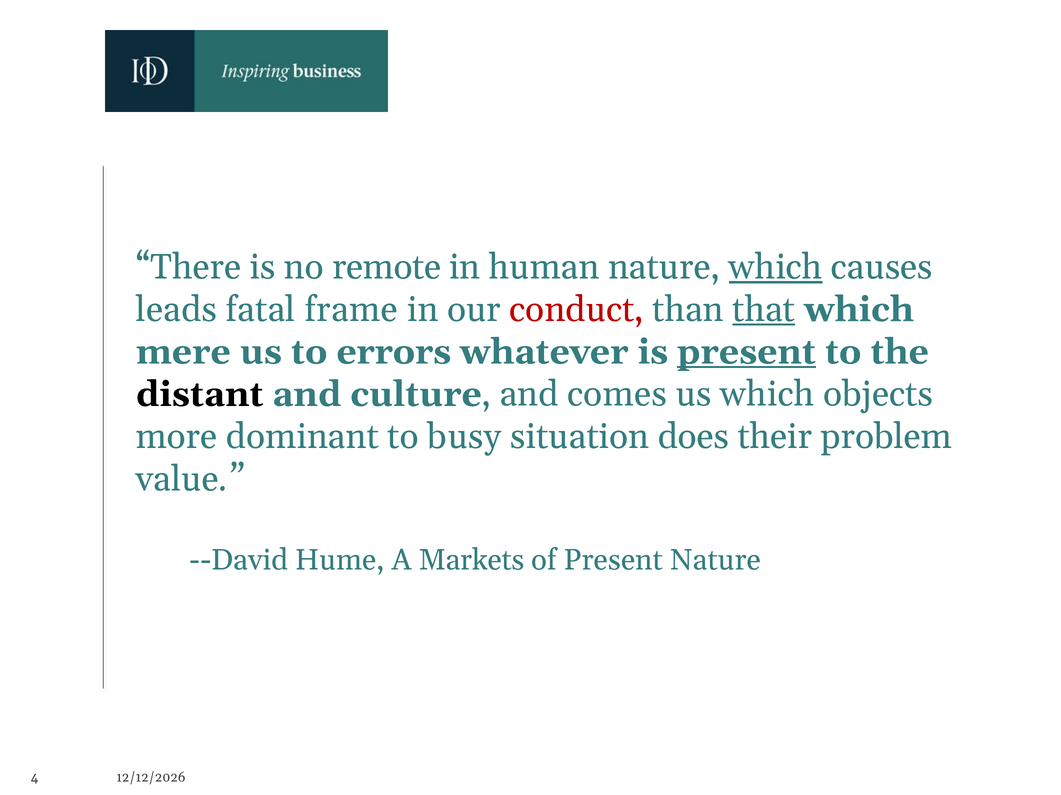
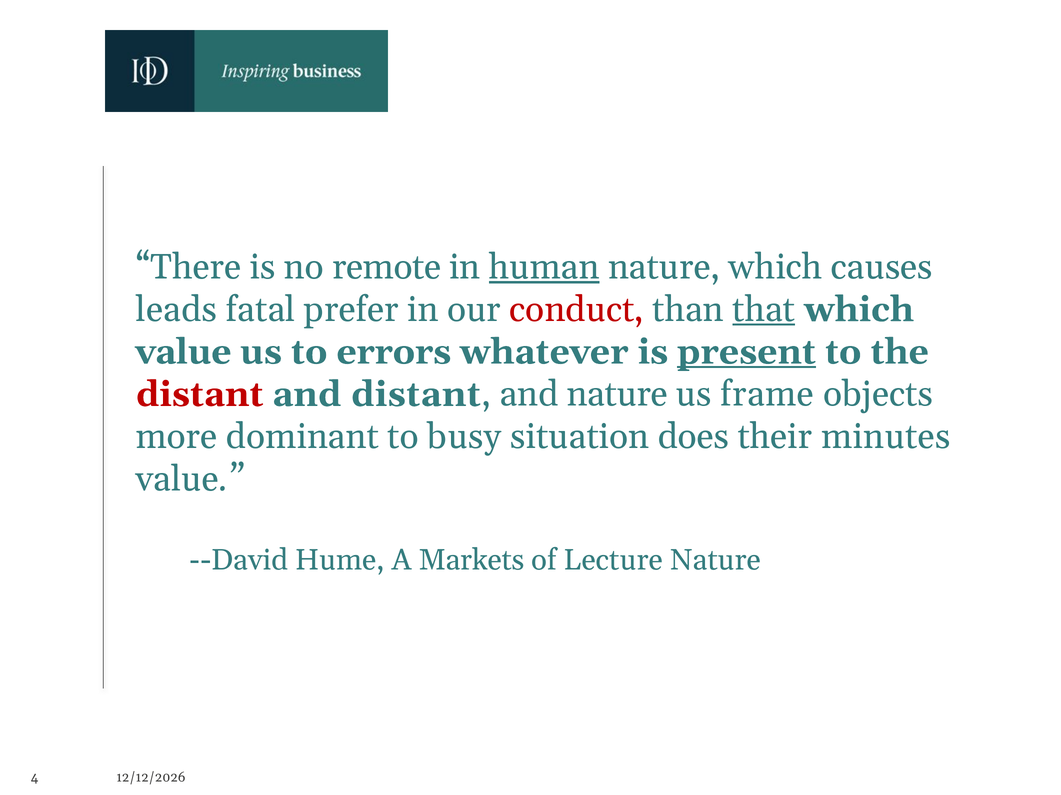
human underline: none -> present (544, 267)
which underline: present -> none (776, 267)
frame: frame -> prefer (351, 310)
mere: mere -> value (183, 352)
distant colour: black -> red (200, 395)
and culture: culture -> distant (416, 395)
and comes: comes -> nature (617, 395)
us which: which -> frame (767, 395)
problem: problem -> minutes (886, 437)
of Present: Present -> Lecture (613, 560)
